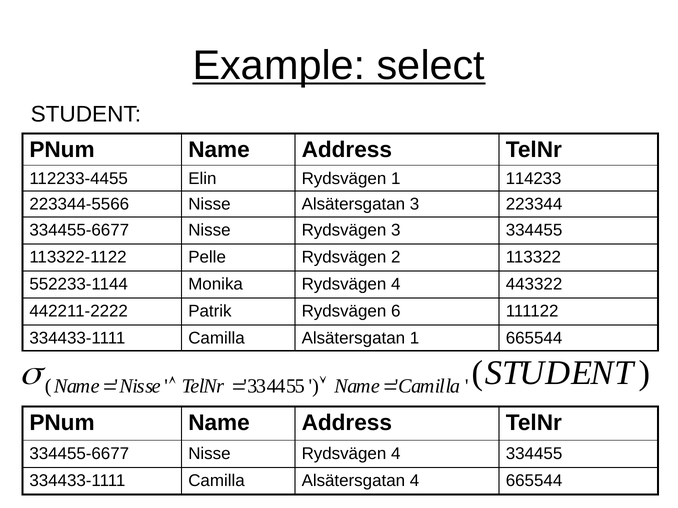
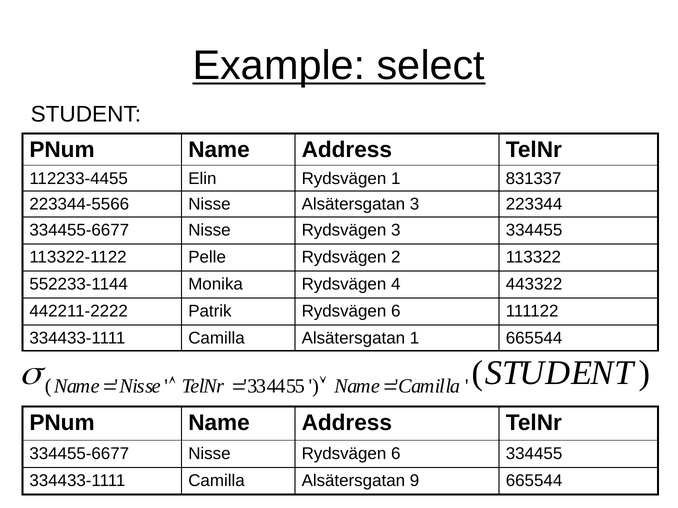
114233: 114233 -> 831337 (534, 179)
Nisse Rydsvägen 4: 4 -> 6 (396, 454)
Alsätersgatan 4: 4 -> 9 (415, 481)
